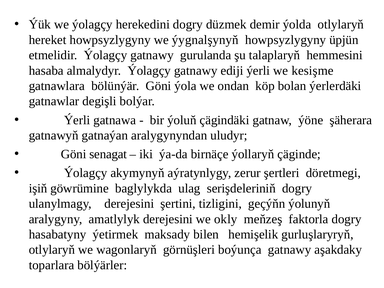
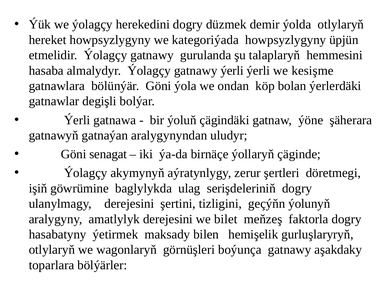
ýygnalşynyň: ýygnalşynyň -> kategoriýada (205, 40)
gatnawy ediji: ediji -> ýerli (232, 71)
okly: okly -> bilet (226, 219)
